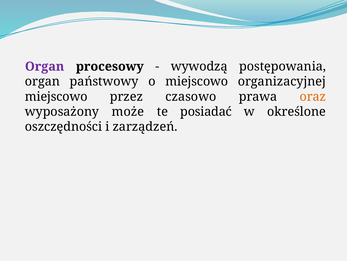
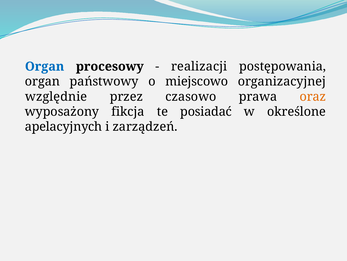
Organ colour: purple -> blue (45, 66)
wywodzą: wywodzą -> realizacji (199, 66)
miejscowo: miejscowo -> względnie (56, 96)
może: może -> fikcja (128, 111)
oszczędności: oszczędności -> apelacyjnych (64, 126)
